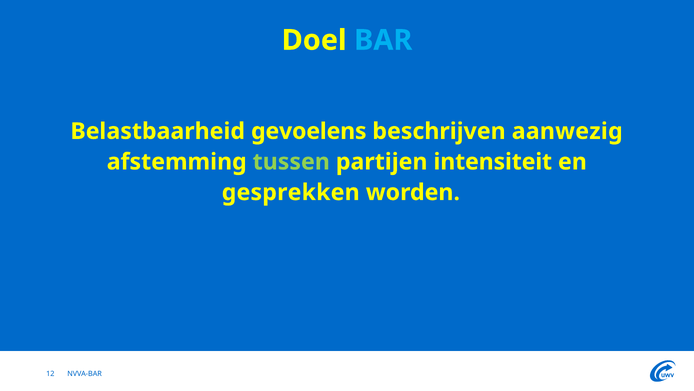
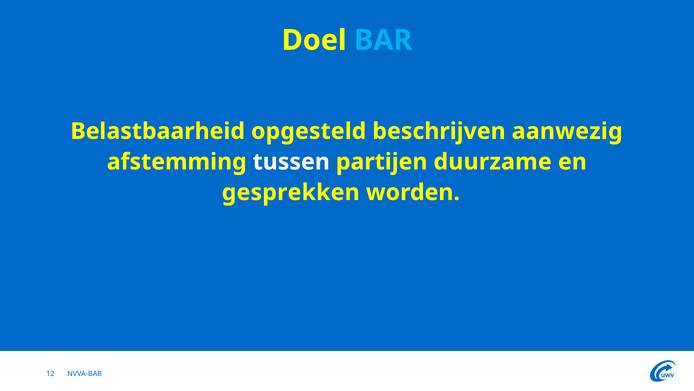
gevoelens: gevoelens -> opgesteld (309, 131)
tussen colour: light green -> white (291, 162)
intensiteit: intensiteit -> duurzame (493, 162)
